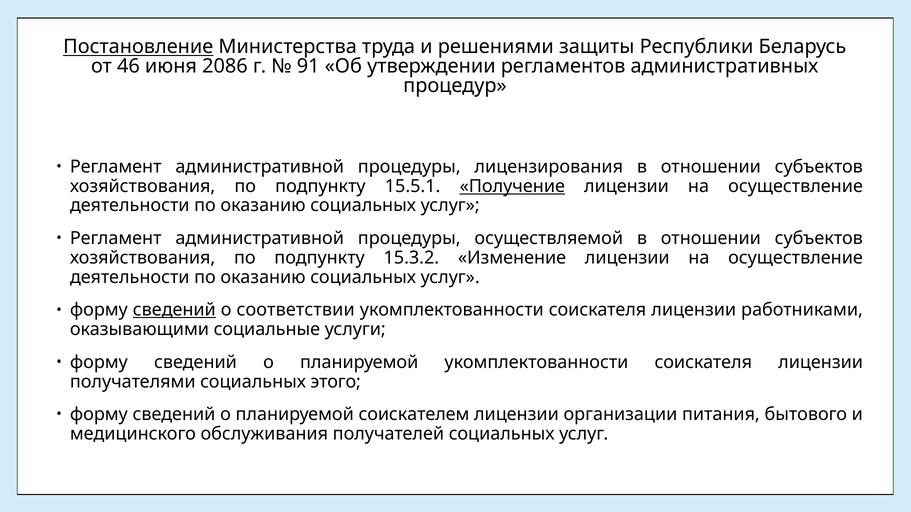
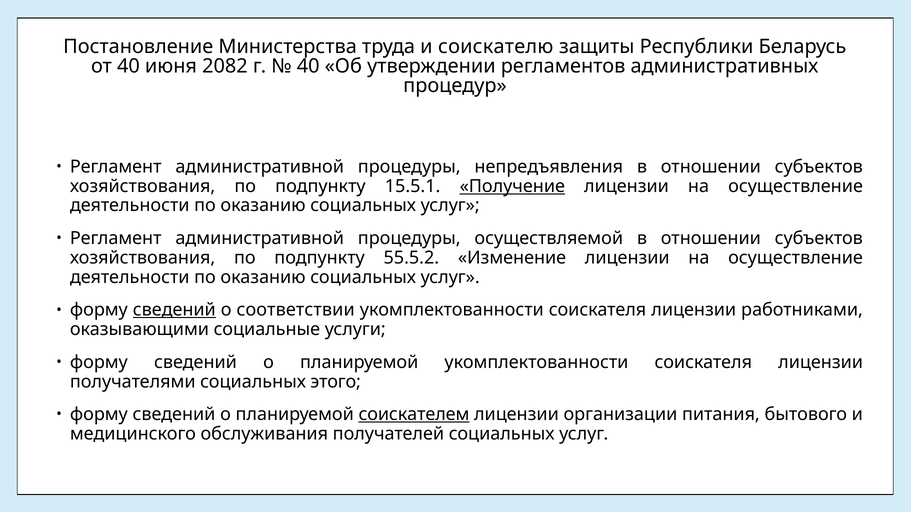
Постановление underline: present -> none (138, 47)
решениями: решениями -> соискателю (496, 47)
от 46: 46 -> 40 (128, 66)
2086: 2086 -> 2082 (225, 66)
91: 91 -> 40 (308, 66)
лицензирования: лицензирования -> непредъявления (549, 167)
15.3.2: 15.3.2 -> 55.5.2 (411, 258)
соискателем underline: none -> present (414, 415)
